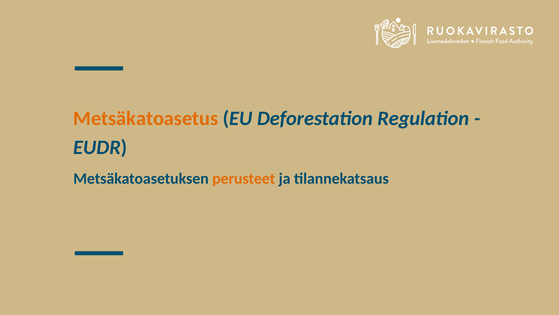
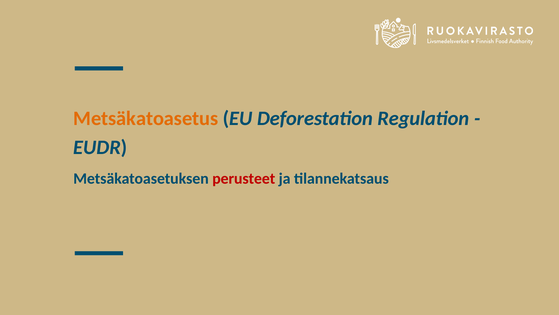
perusteet colour: orange -> red (244, 178)
